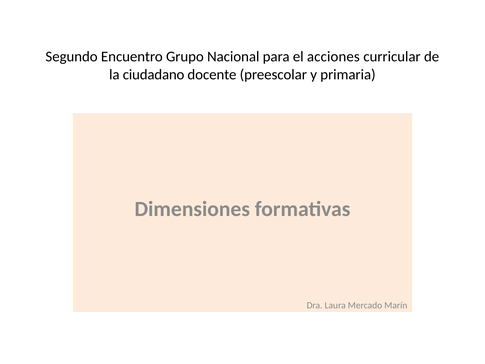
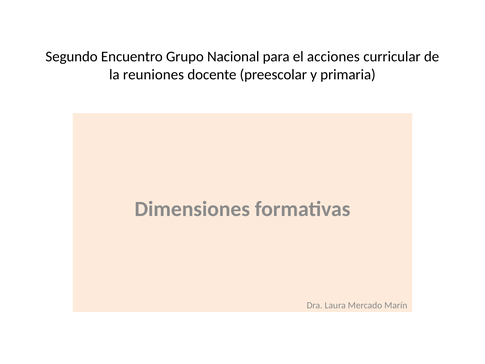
ciudadano: ciudadano -> reuniones (153, 74)
